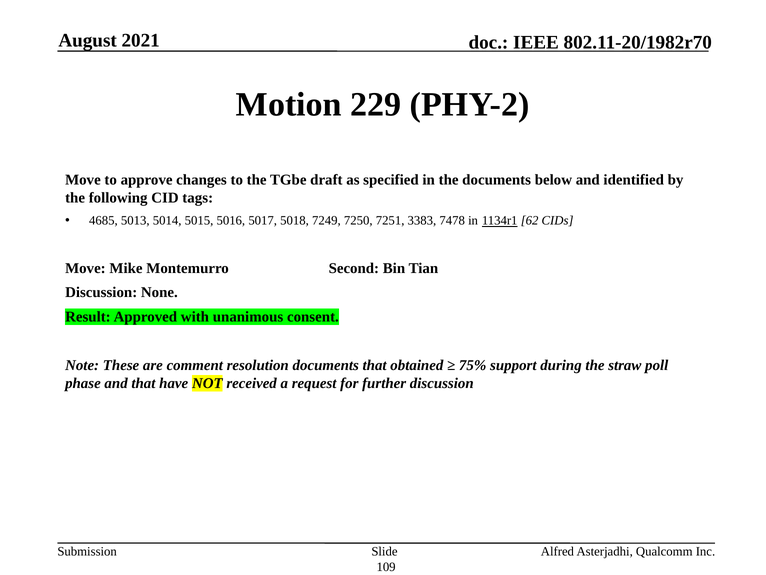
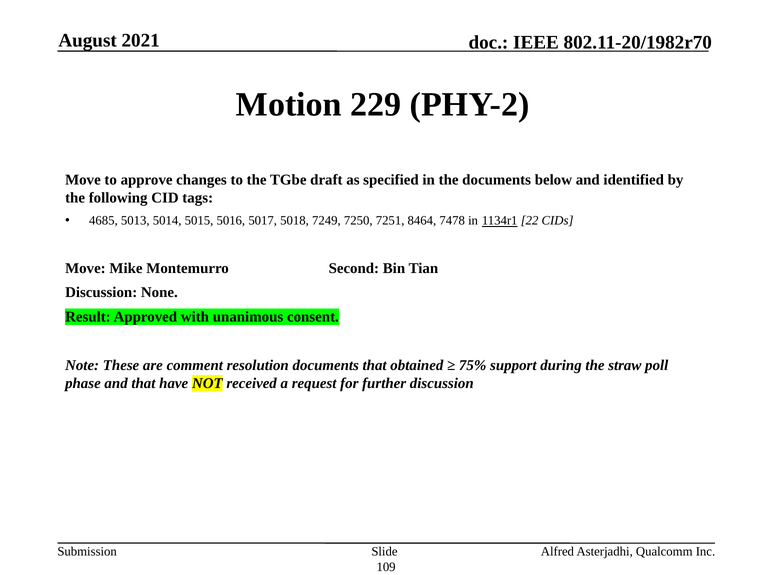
3383: 3383 -> 8464 (422, 221)
62: 62 -> 22 (530, 221)
